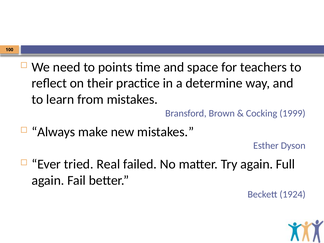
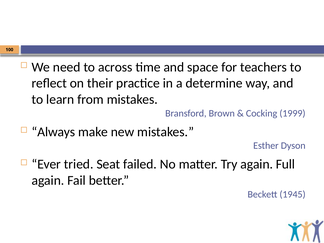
points: points -> across (115, 67)
Real: Real -> Seat (108, 164)
1924: 1924 -> 1945 (293, 194)
